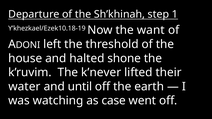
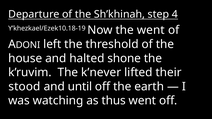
1: 1 -> 4 (175, 14)
the want: want -> went (151, 30)
water: water -> stood (24, 87)
case: case -> thus (114, 101)
